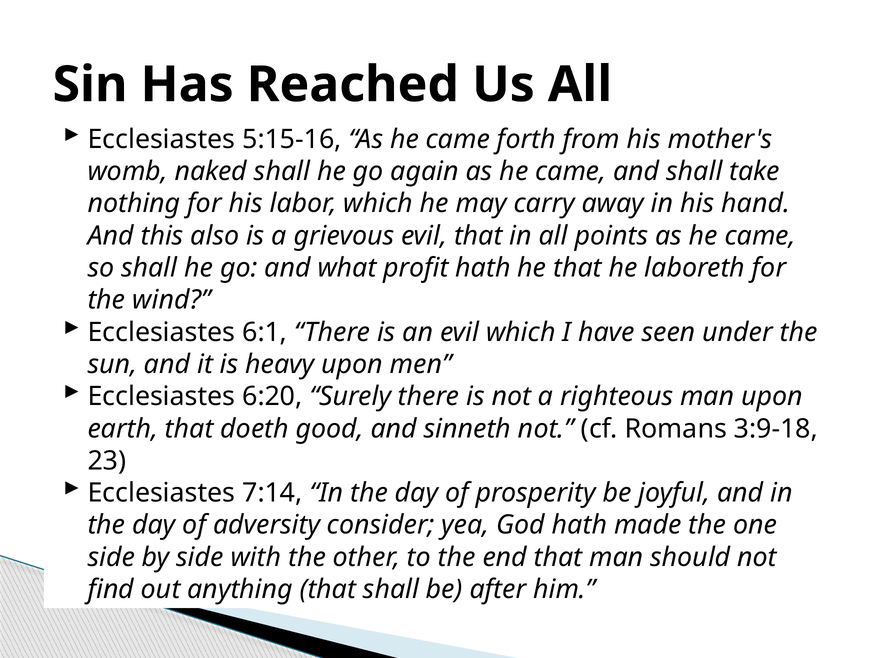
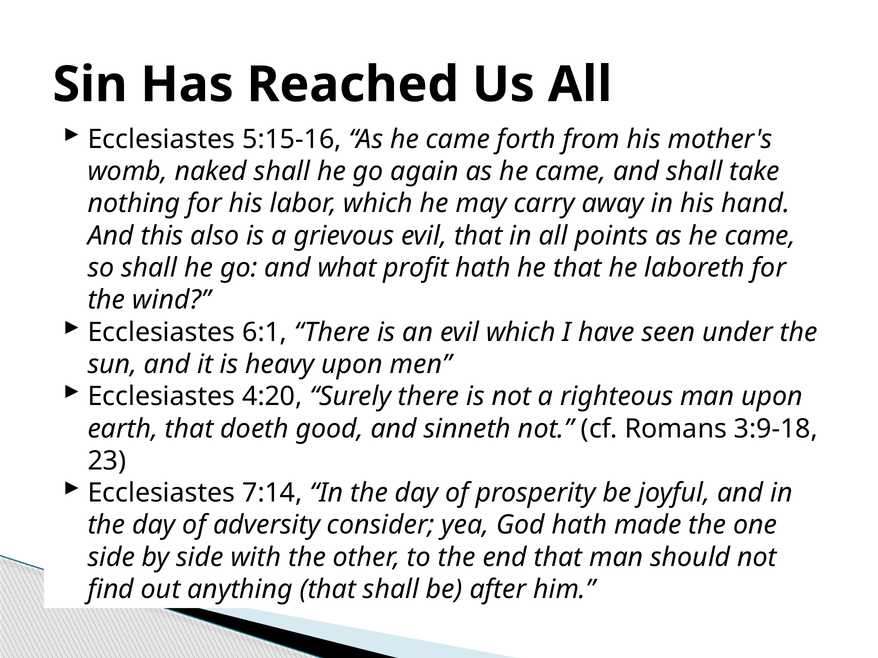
6:20: 6:20 -> 4:20 (272, 397)
